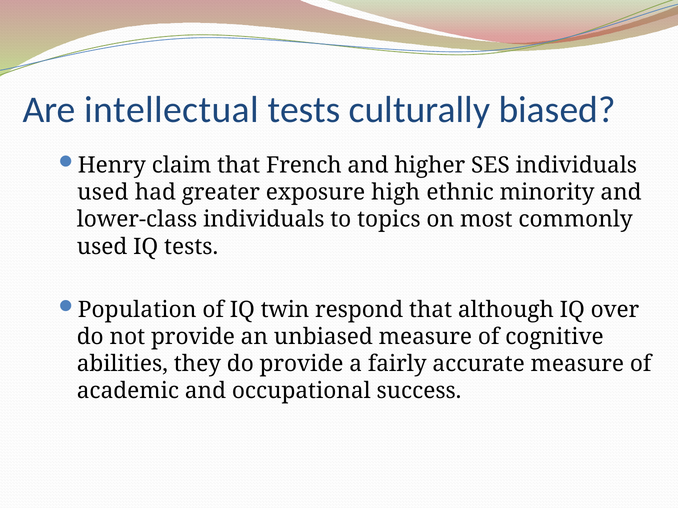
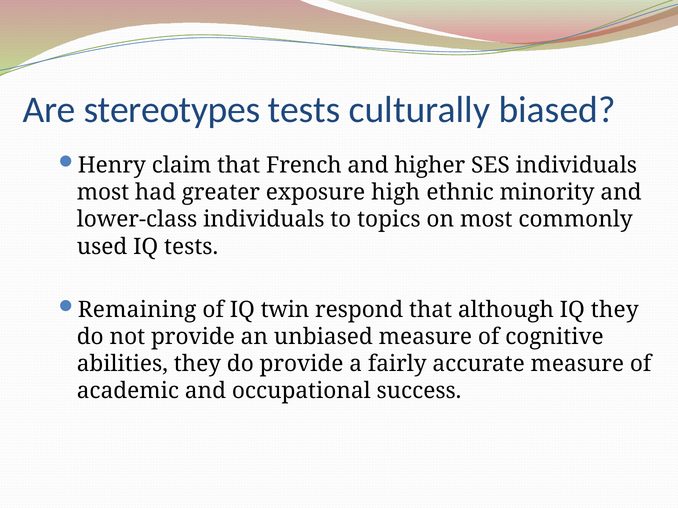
intellectual: intellectual -> stereotypes (172, 110)
used: used -> most (103, 193)
Population: Population -> Remaining (137, 310)
IQ over: over -> they (615, 310)
